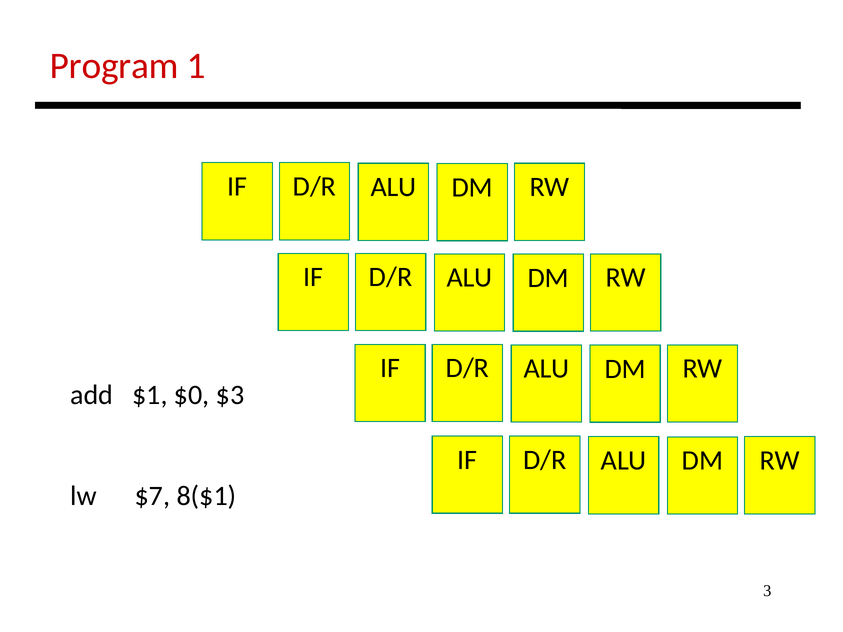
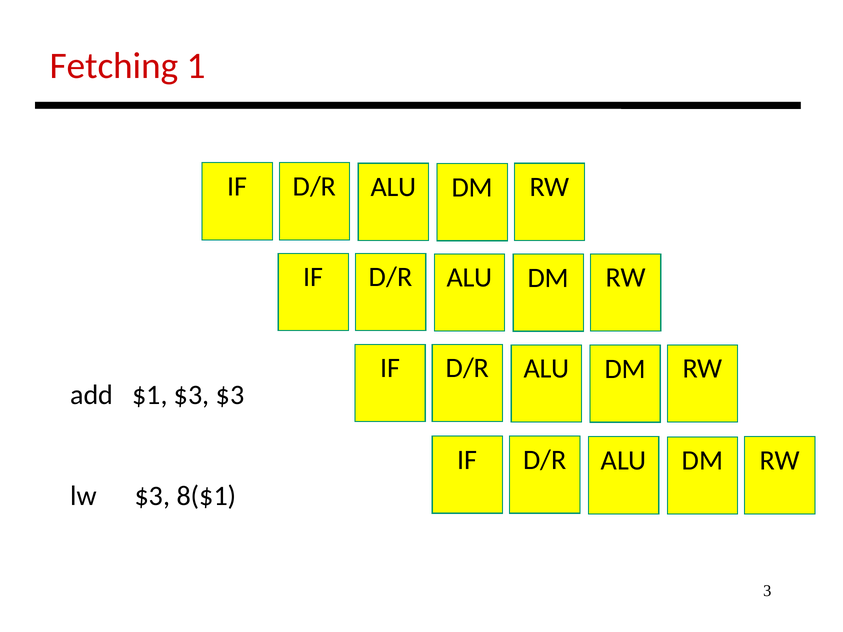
Program: Program -> Fetching (114, 66)
$1 $0: $0 -> $3 (192, 395)
lw $7: $7 -> $3 (152, 496)
